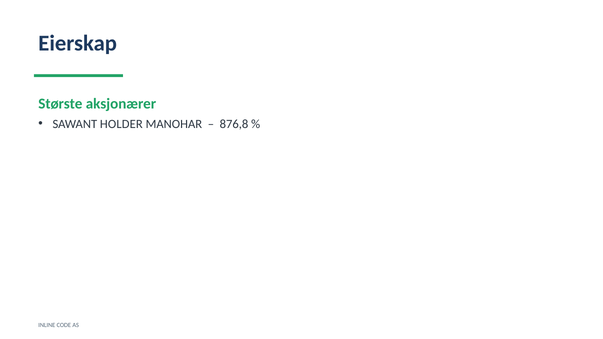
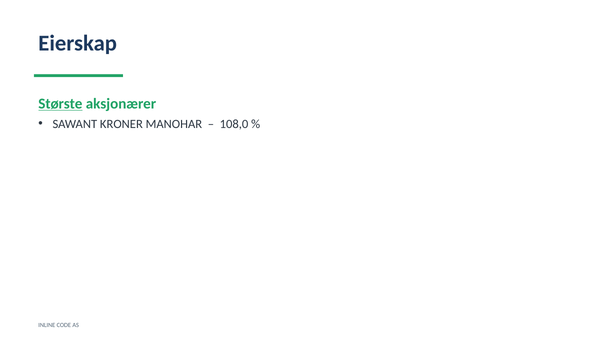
Største underline: none -> present (60, 104)
HOLDER: HOLDER -> KRONER (121, 124)
876,8: 876,8 -> 108,0 (234, 124)
